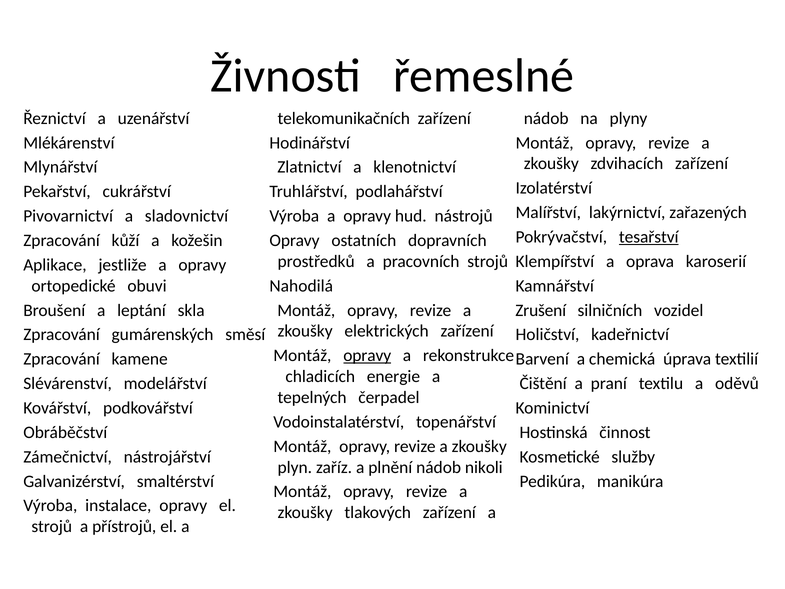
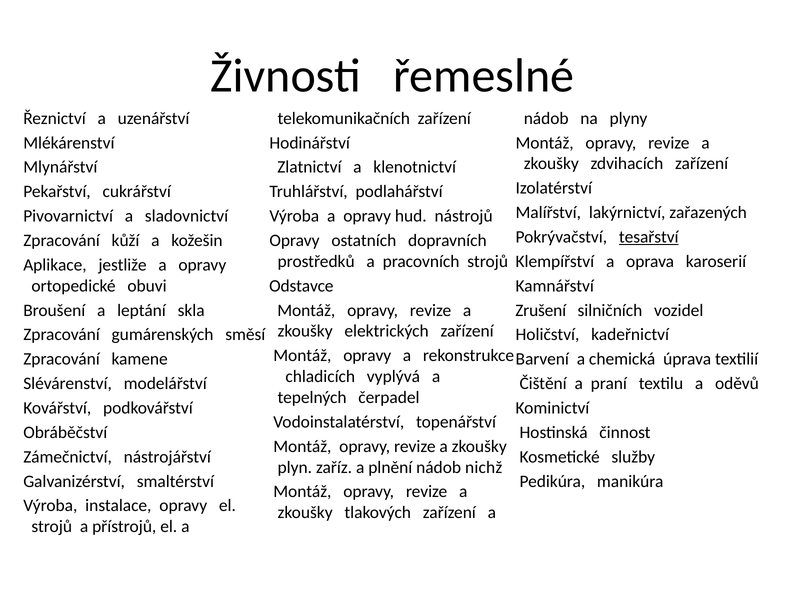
Nahodilá: Nahodilá -> Odstavce (301, 286)
opravy underline: present -> none (367, 356)
energie: energie -> vyplývá (393, 376)
nikoli: nikoli -> nichž (484, 467)
